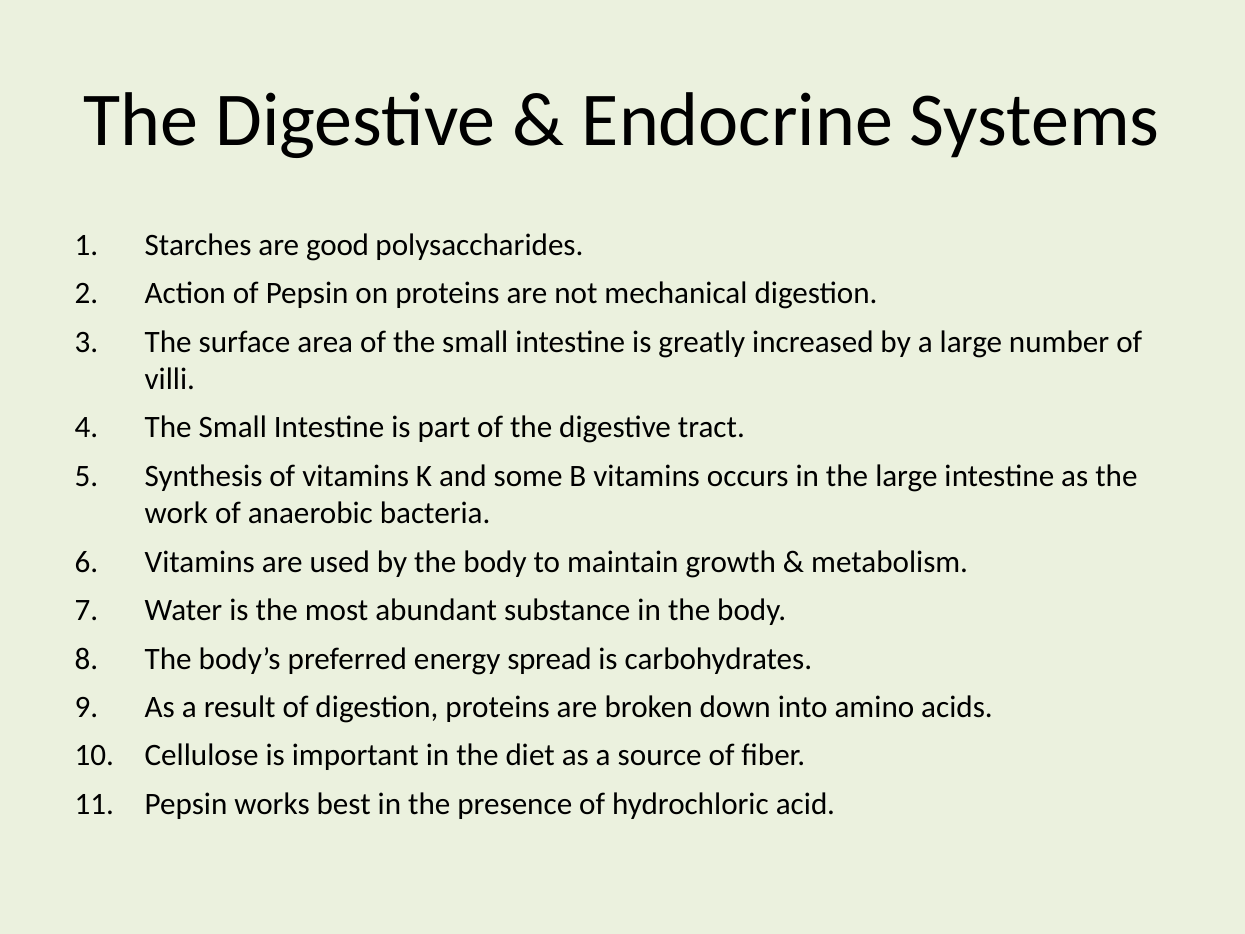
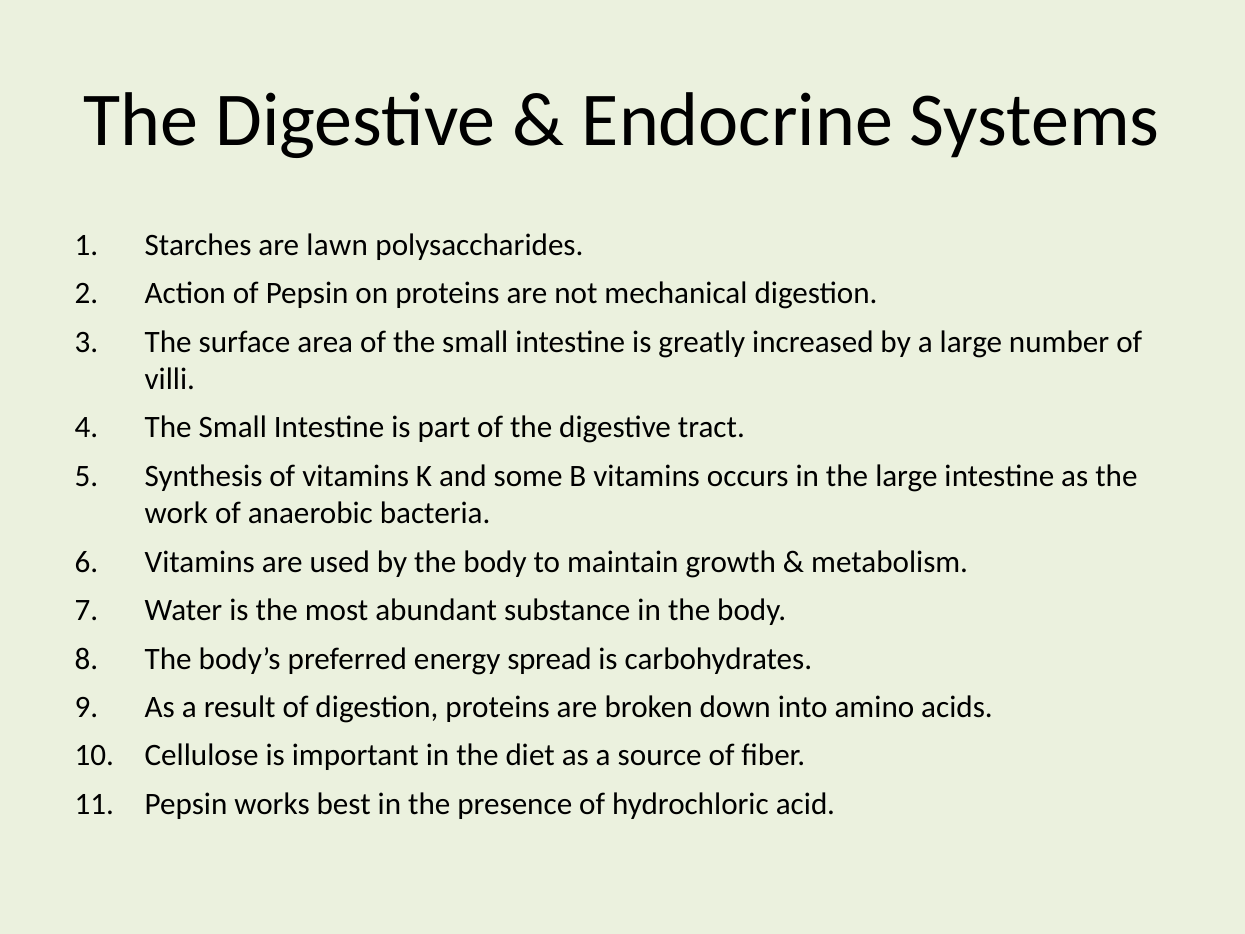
good: good -> lawn (337, 245)
